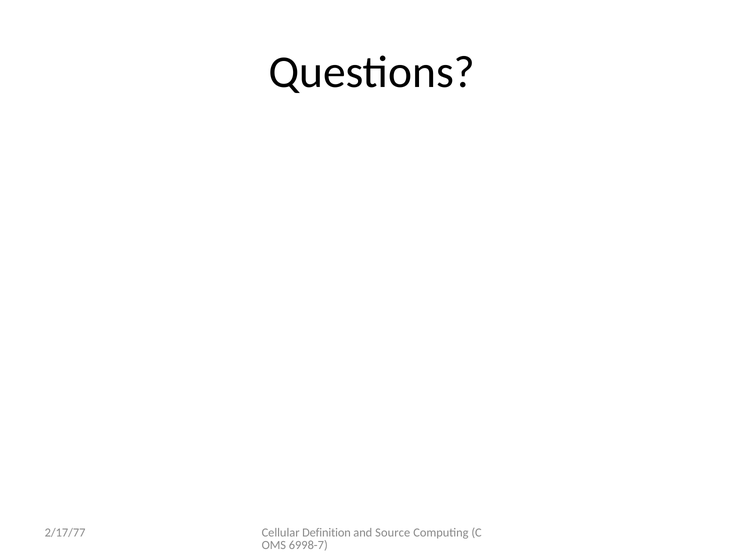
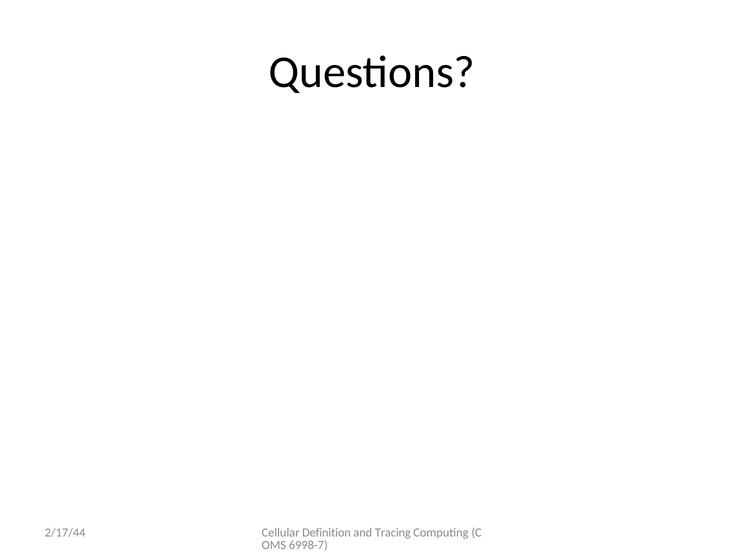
Source: Source -> Tracing (393, 533)
2/17/77: 2/17/77 -> 2/17/44 (65, 533)
